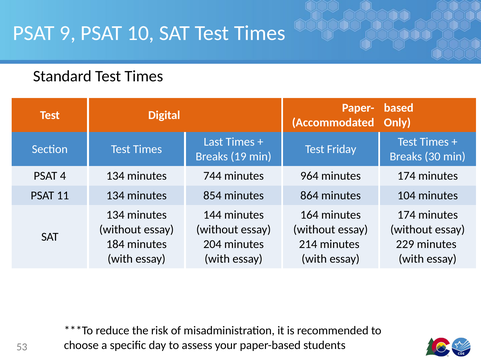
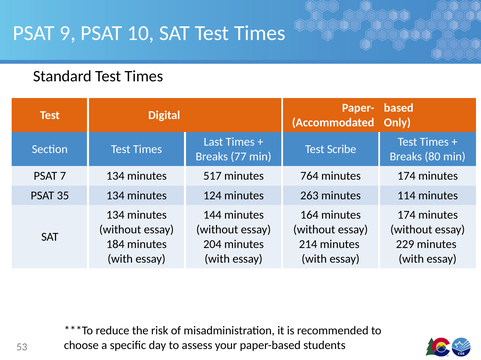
Friday: Friday -> Scribe (342, 150)
19: 19 -> 77 (239, 157)
30: 30 -> 80 (433, 157)
4: 4 -> 7 (63, 176)
744: 744 -> 517 (212, 176)
964: 964 -> 764 (309, 176)
11: 11 -> 35 (63, 196)
854: 854 -> 124 (212, 196)
864: 864 -> 263 (309, 196)
104: 104 -> 114 (406, 196)
